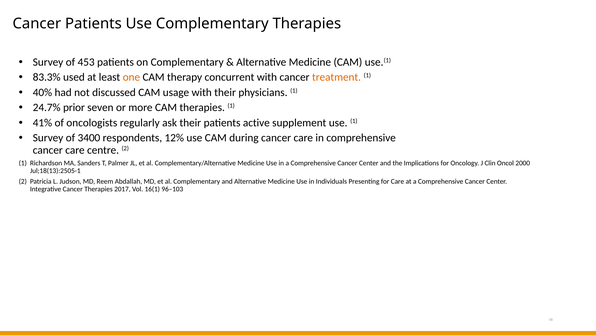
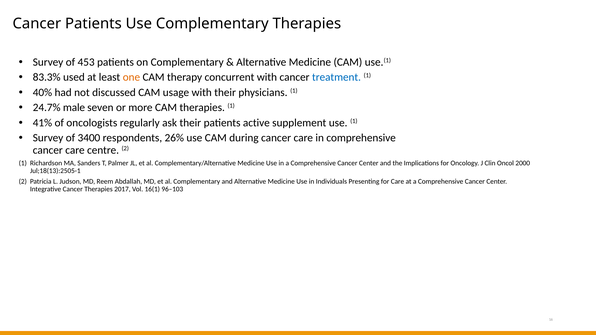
treatment colour: orange -> blue (336, 77)
prior: prior -> male (74, 108)
12%: 12% -> 26% (174, 138)
